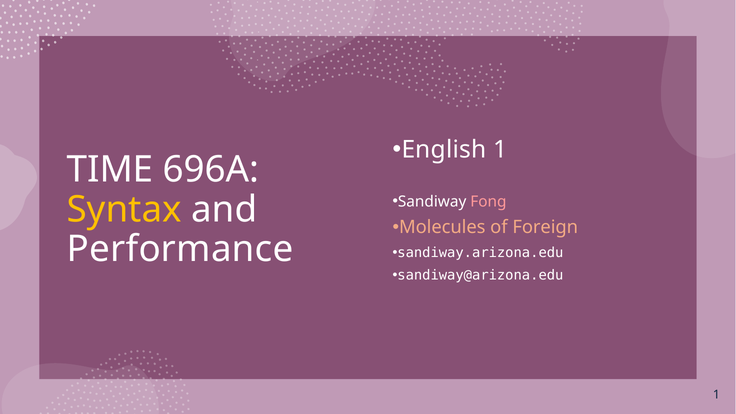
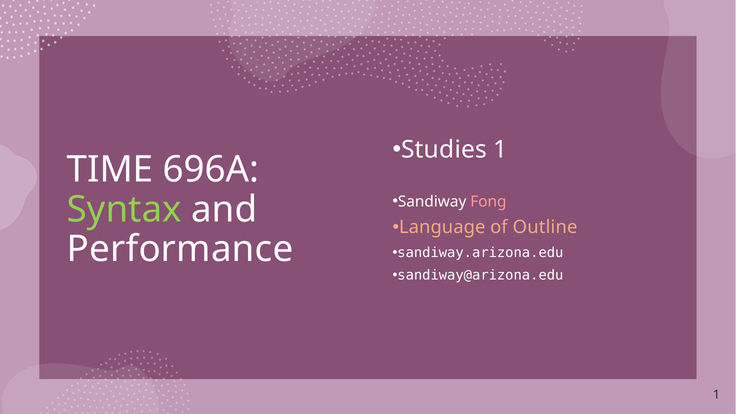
English: English -> Studies (444, 150)
Syntax colour: yellow -> light green (124, 209)
Molecules: Molecules -> Language (442, 227)
Foreign: Foreign -> Outline (545, 227)
